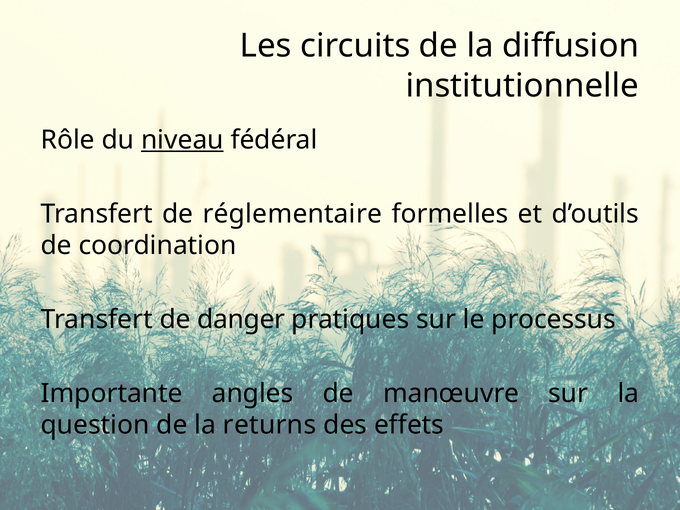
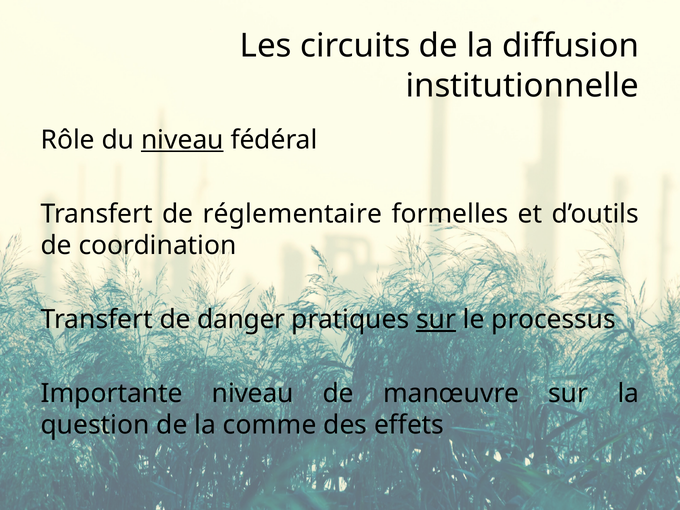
sur underline: none -> present (436, 320)
Importante angles: angles -> niveau (253, 394)
returns: returns -> comme (270, 425)
